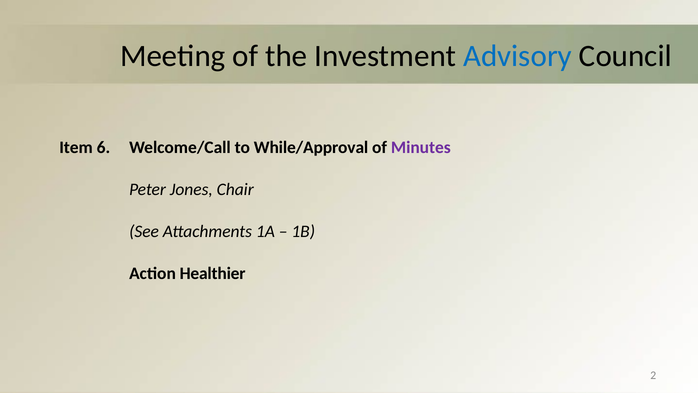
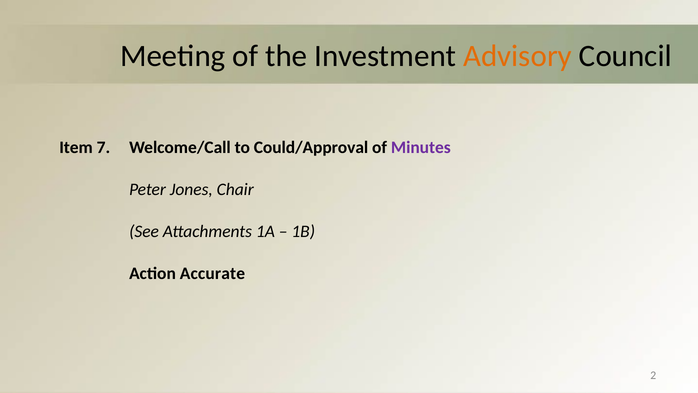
Advisory colour: blue -> orange (517, 56)
6: 6 -> 7 (103, 147)
While/Approval: While/Approval -> Could/Approval (311, 147)
Healthier: Healthier -> Accurate (212, 273)
